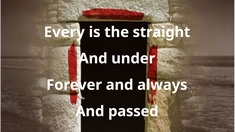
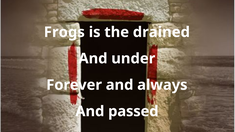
Every: Every -> Frogs (64, 32)
straight: straight -> drained (161, 32)
